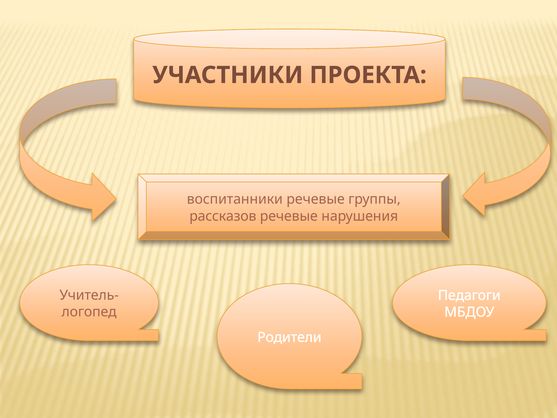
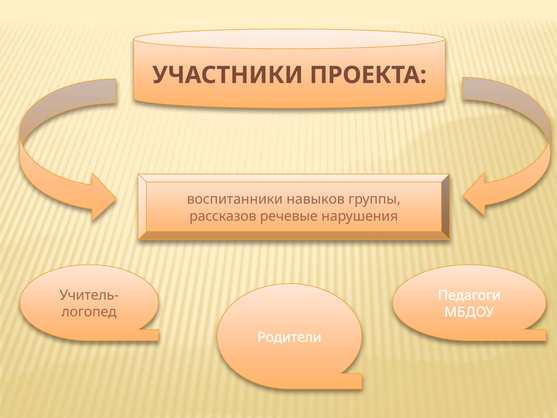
воспитанники речевые: речевые -> навыков (316, 199)
